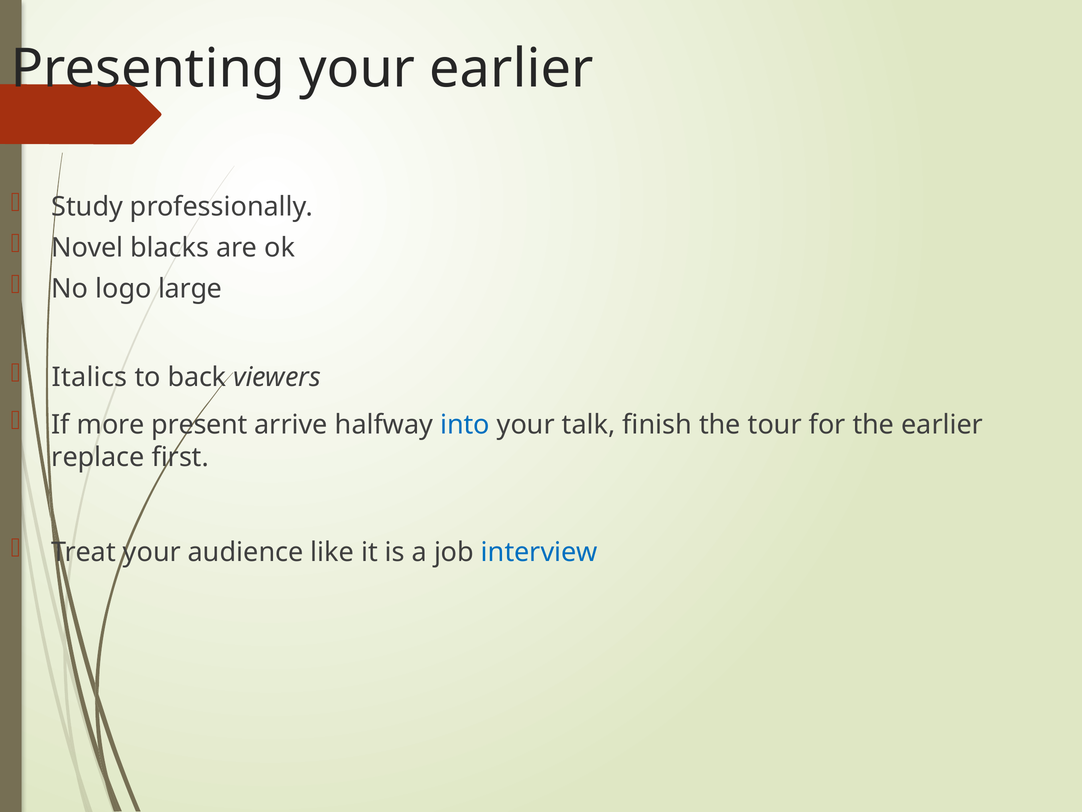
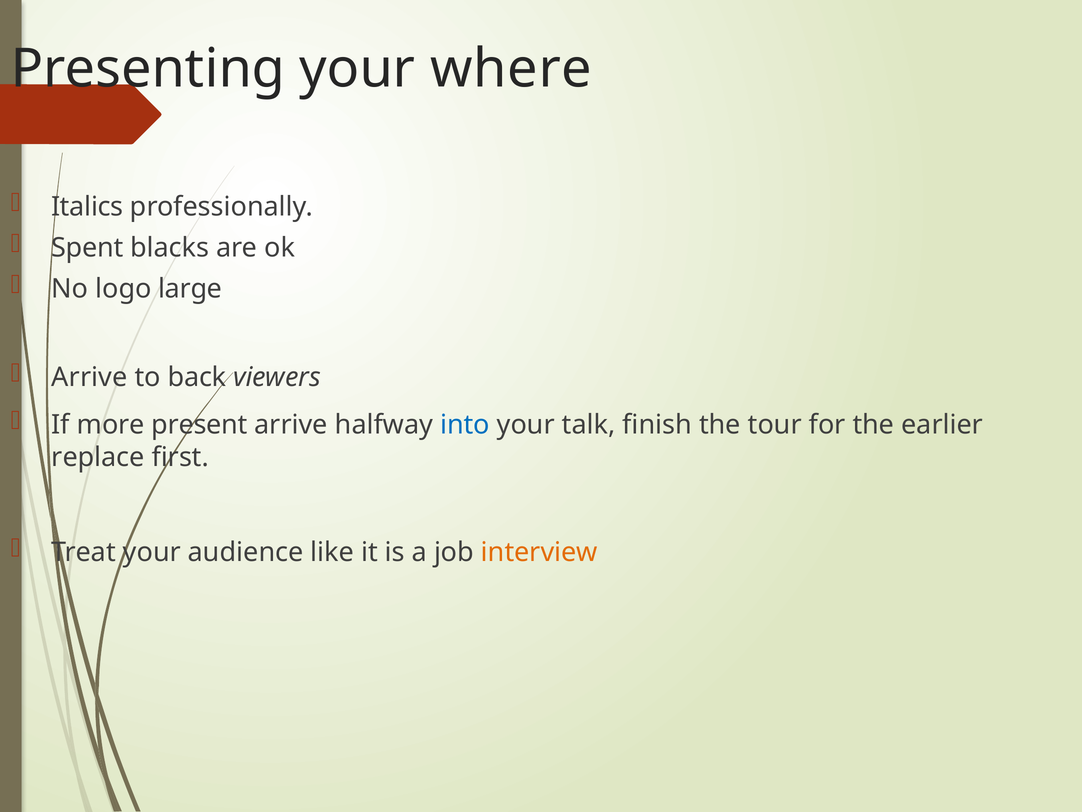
your earlier: earlier -> where (511, 69)
Study: Study -> Italics (87, 207)
Novel: Novel -> Spent (87, 248)
Italics: Italics -> Arrive (89, 377)
interview colour: blue -> orange (539, 552)
